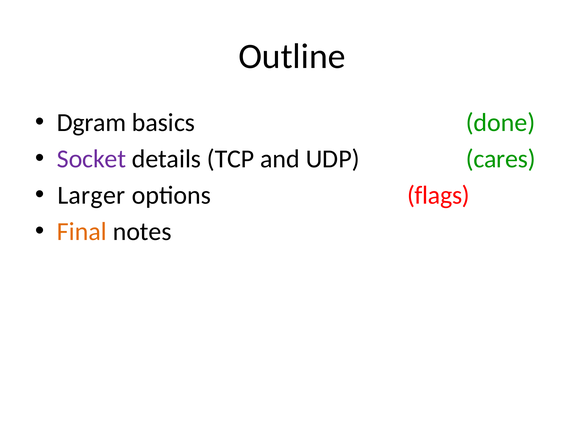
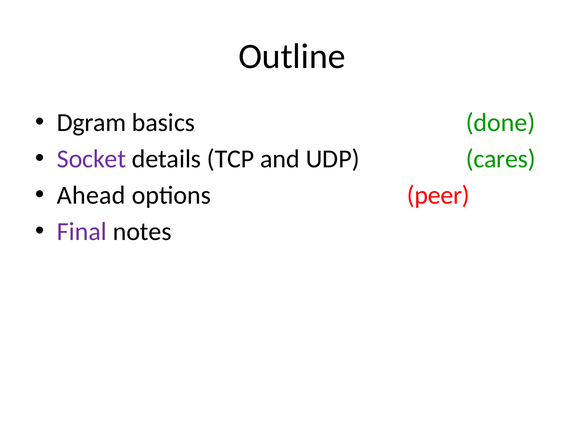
Larger: Larger -> Ahead (91, 195)
flags: flags -> peer (438, 195)
Final colour: orange -> purple (82, 232)
